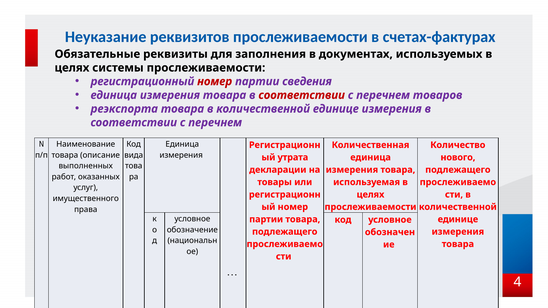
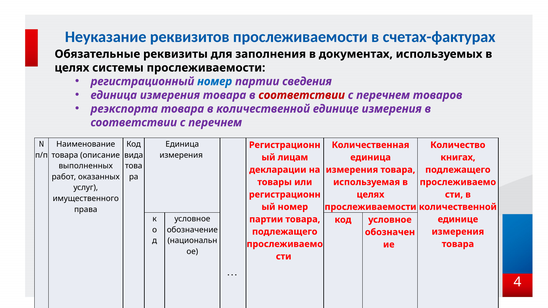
номер colour: red -> blue (215, 82)
утрата: утрата -> лицам (293, 157)
нового: нового -> книгах (458, 157)
